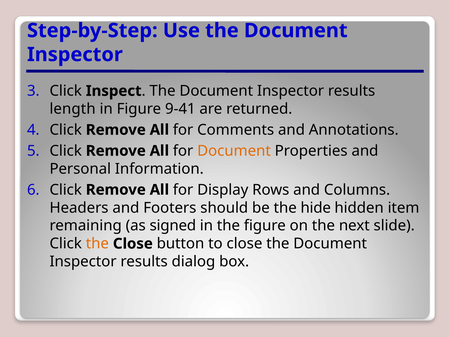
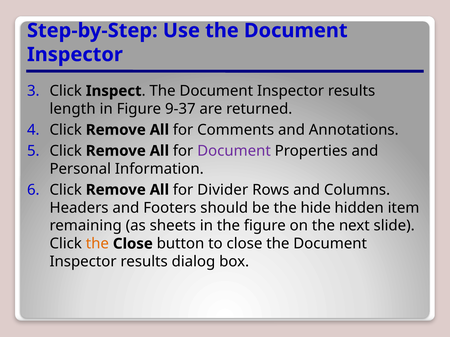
9-41: 9-41 -> 9-37 (180, 109)
Document colour: orange -> purple (234, 151)
Display: Display -> Divider (223, 190)
signed: signed -> sheets (173, 226)
